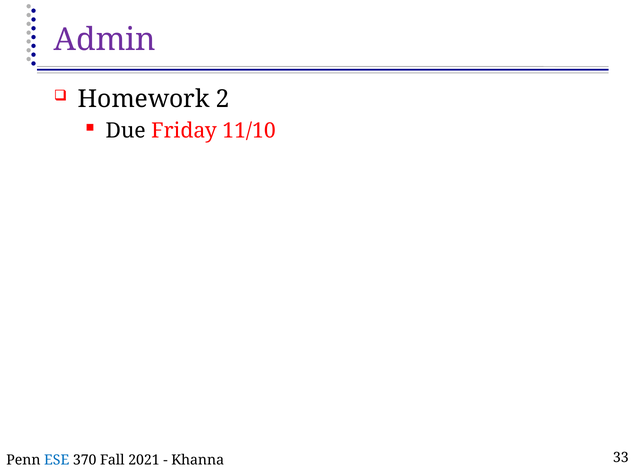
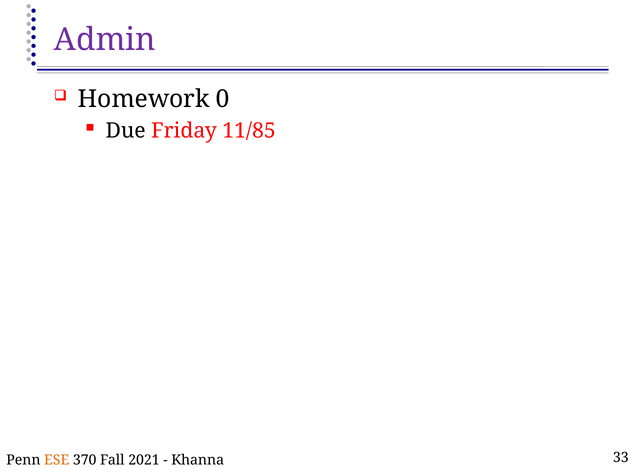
2: 2 -> 0 (223, 99)
11/10: 11/10 -> 11/85 (249, 131)
ESE colour: blue -> orange (57, 460)
